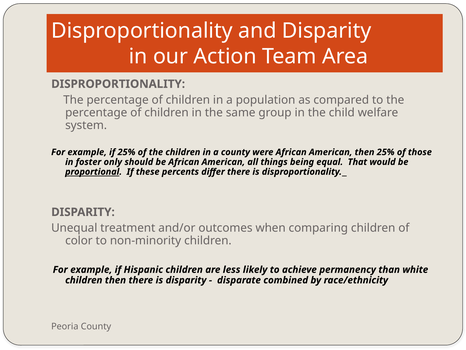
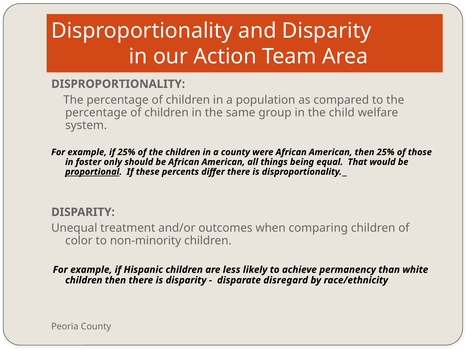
combined: combined -> disregard (286, 280)
